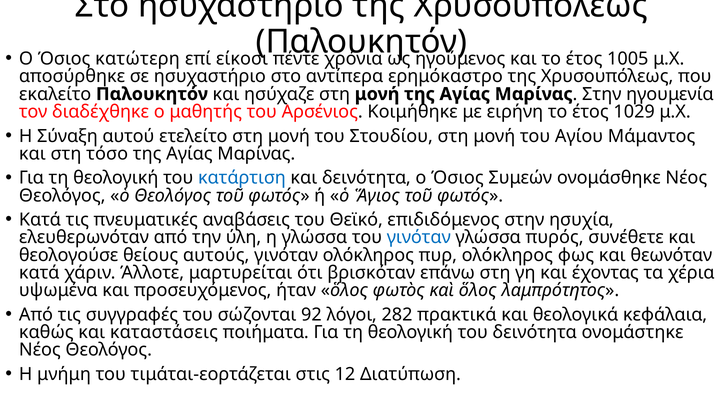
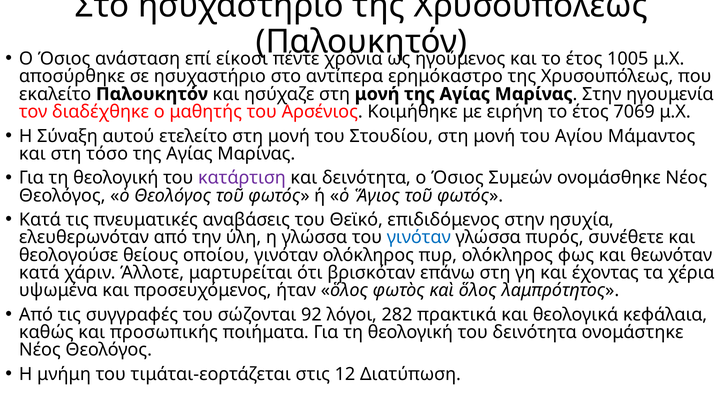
κατώτερη: κατώτερη -> ανάσταση (138, 59)
1029: 1029 -> 7069 (634, 112)
κατάρτιση colour: blue -> purple (242, 178)
αυτούς: αυτούς -> οποίου (216, 255)
καταστάσεις: καταστάσεις -> προσωπικής (164, 332)
